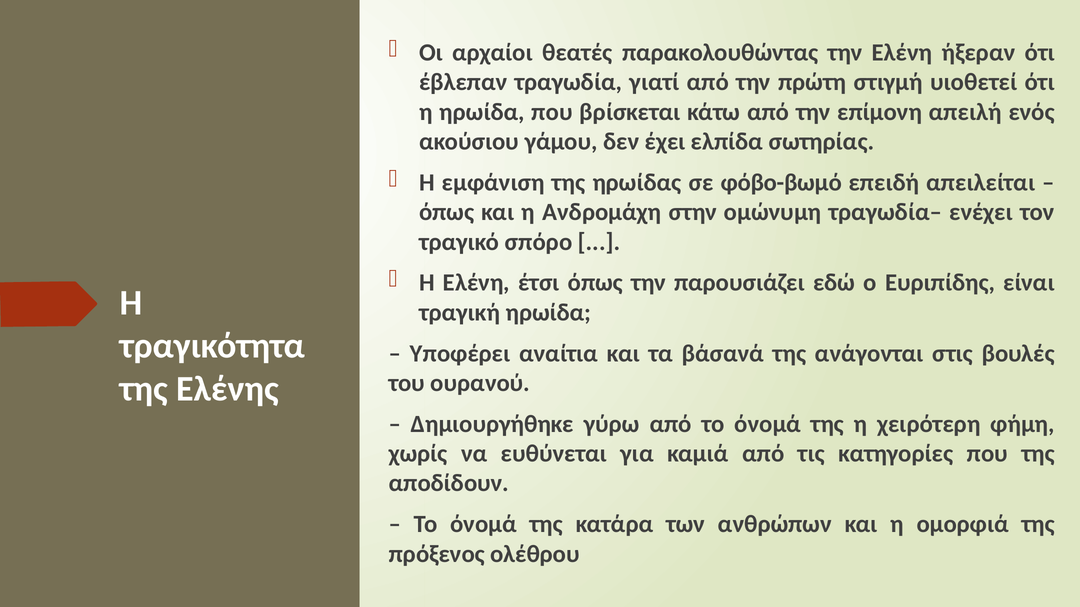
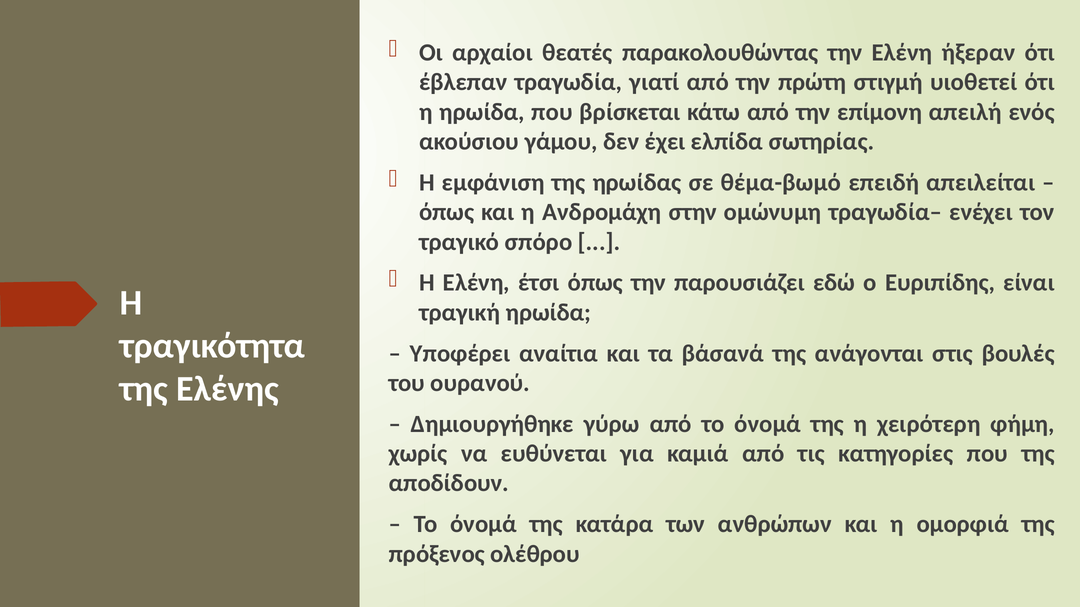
φόβο-βωμό: φόβο-βωμό -> θέμα-βωμό (781, 183)
